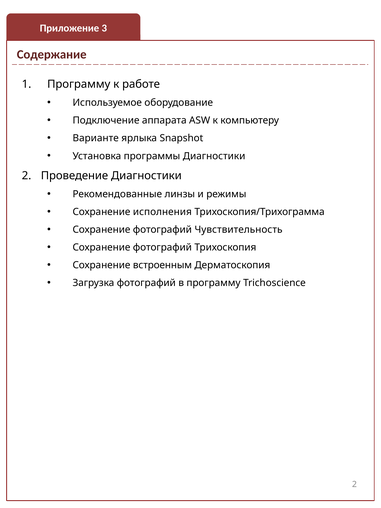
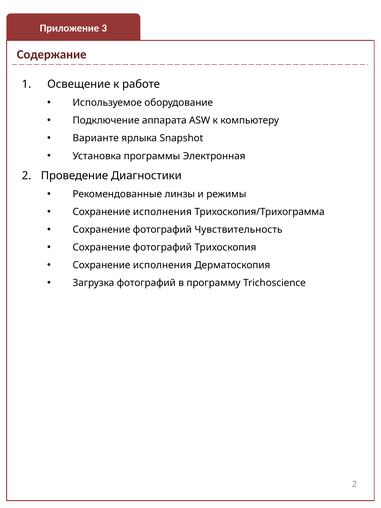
Программу: Программу -> Освещение (79, 84)
программы Диагностики: Диагностики -> Электронная (214, 156)
встроенным: встроенным -> исполнения (162, 265)
